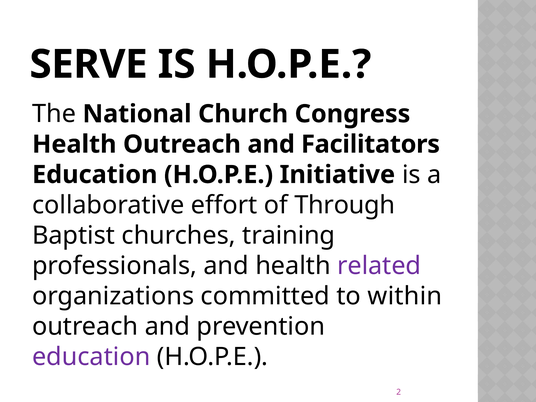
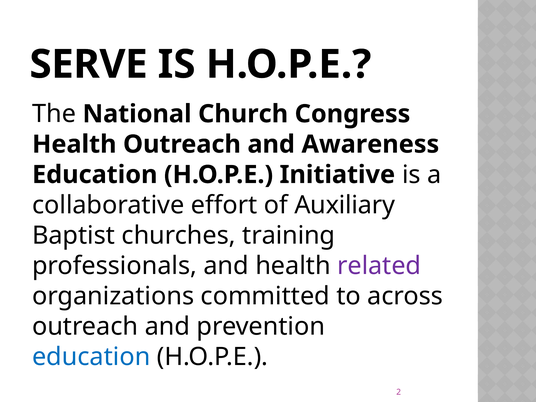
Facilitators: Facilitators -> Awareness (370, 144)
Through: Through -> Auxiliary (345, 205)
within: within -> across (405, 296)
education colour: purple -> blue (91, 357)
